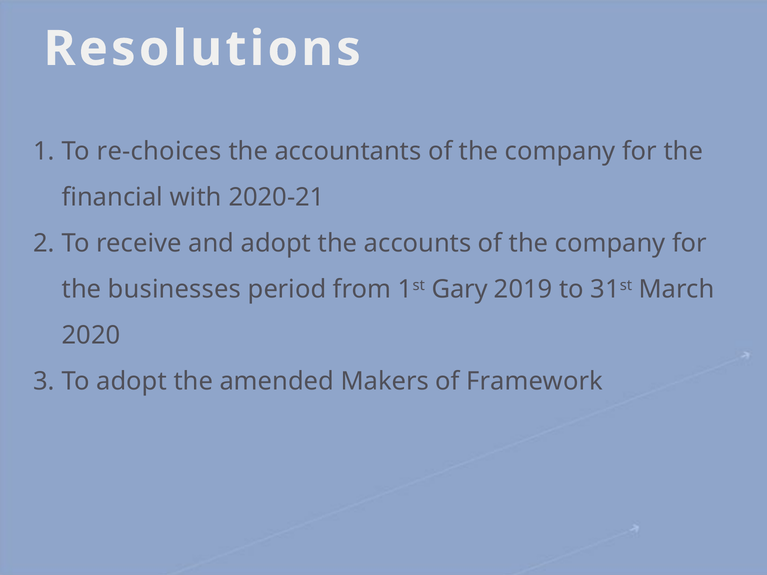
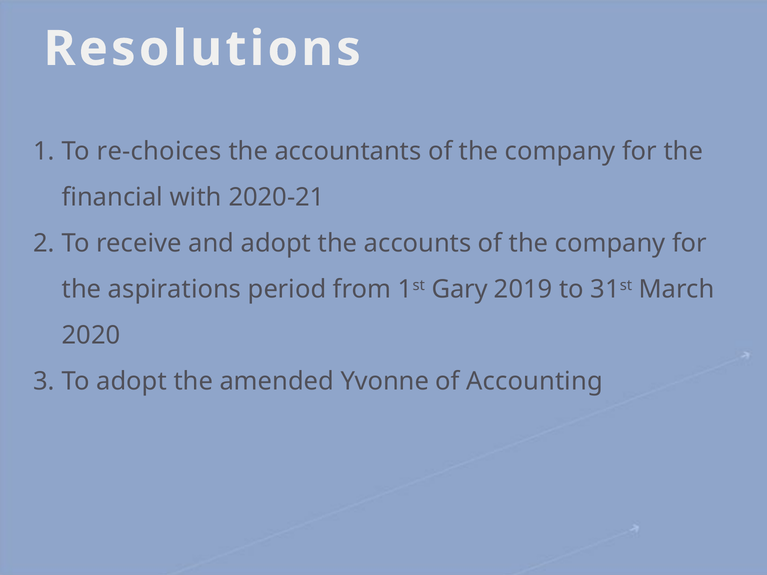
businesses: businesses -> aspirations (175, 290)
Makers: Makers -> Yvonne (385, 382)
Framework: Framework -> Accounting (535, 382)
